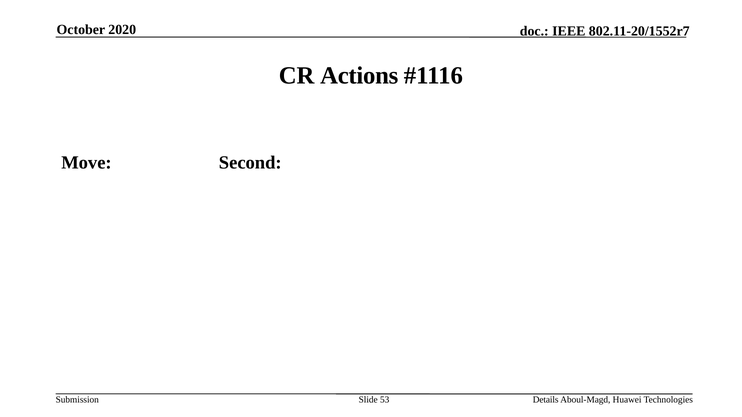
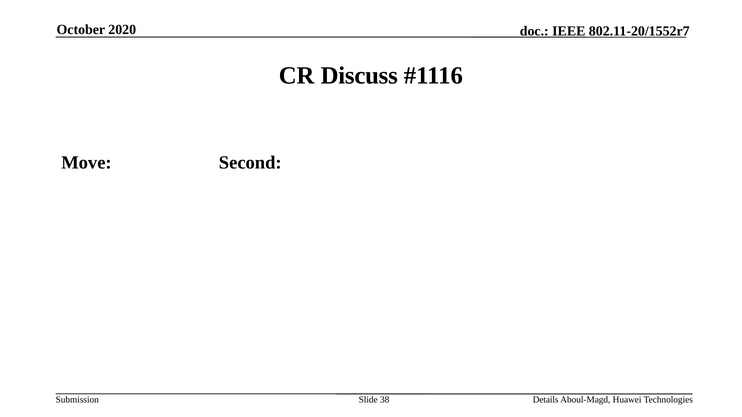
Actions: Actions -> Discuss (359, 76)
53: 53 -> 38 (385, 400)
